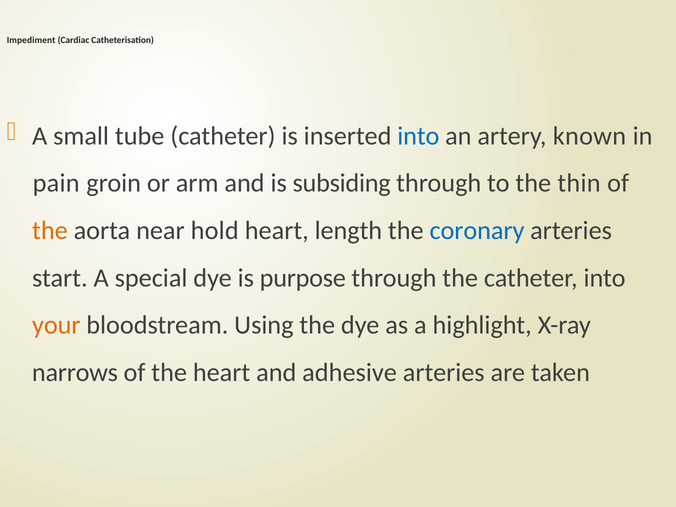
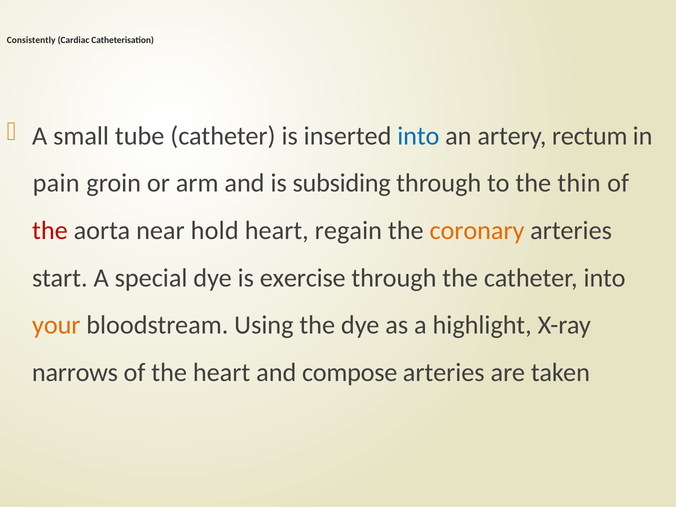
Impediment: Impediment -> Consistently (31, 40)
known: known -> rectum (590, 136)
the colour: orange -> red (50, 231)
length: length -> regain (348, 231)
coronary colour: blue -> orange (477, 231)
purpose: purpose -> exercise (303, 278)
adhesive: adhesive -> compose (350, 373)
